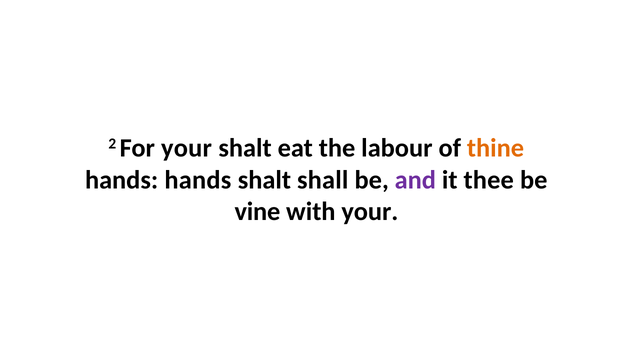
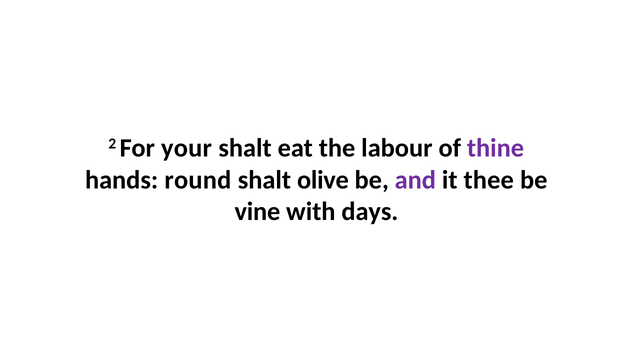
thine colour: orange -> purple (496, 148)
hands hands: hands -> round (198, 180)
shall: shall -> olive (323, 180)
with your: your -> days (370, 212)
